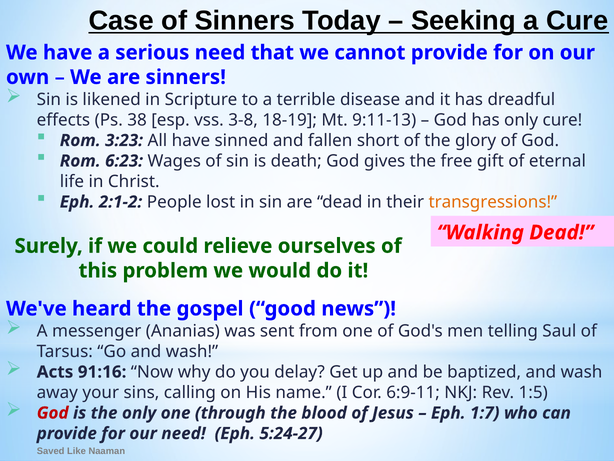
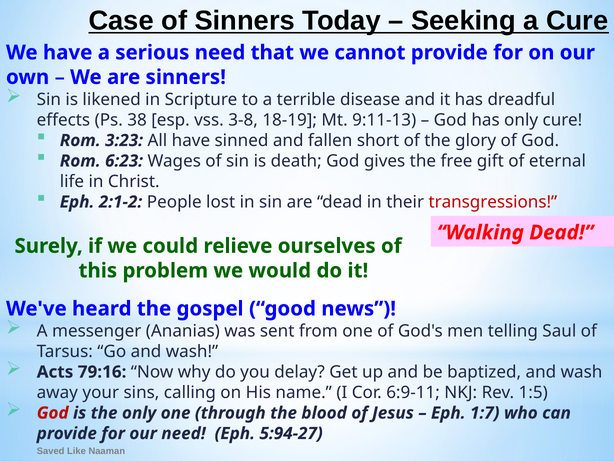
transgressions colour: orange -> red (493, 202)
91:16: 91:16 -> 79:16 (102, 372)
5:24-27: 5:24-27 -> 5:94-27 (291, 433)
